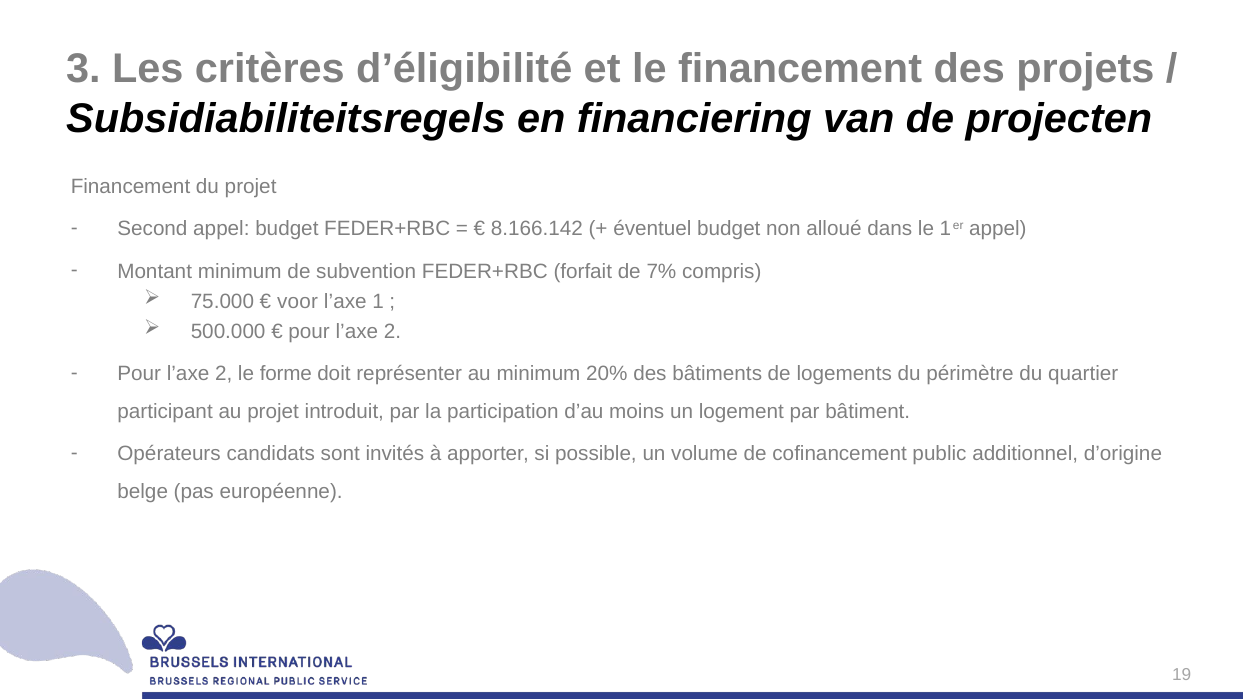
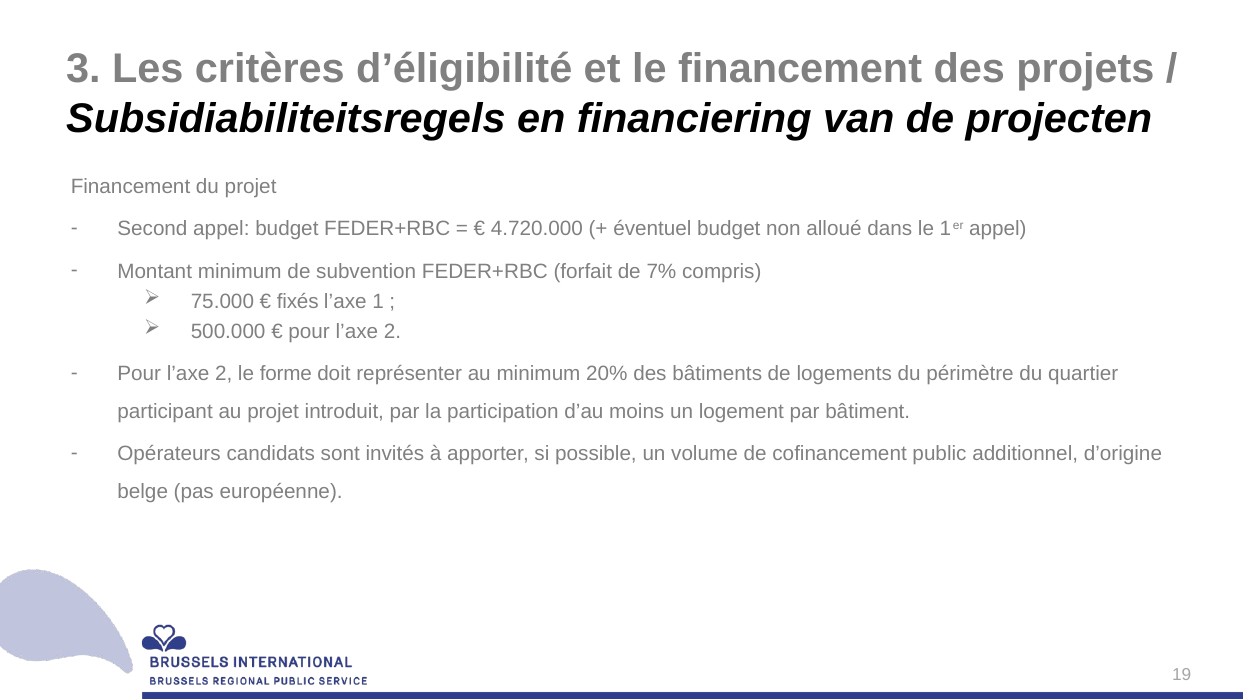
8.166.142: 8.166.142 -> 4.720.000 (537, 229)
voor: voor -> fixés (298, 301)
